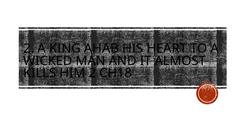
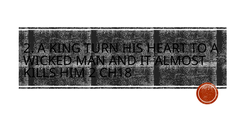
AHAB: AHAB -> TURN (101, 49)
